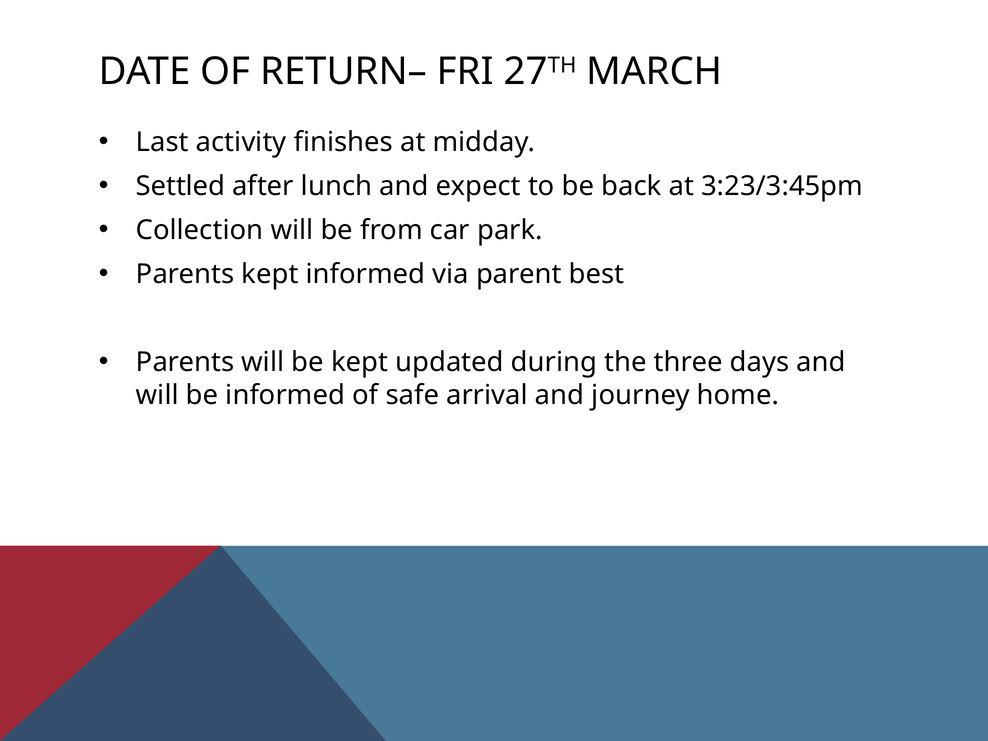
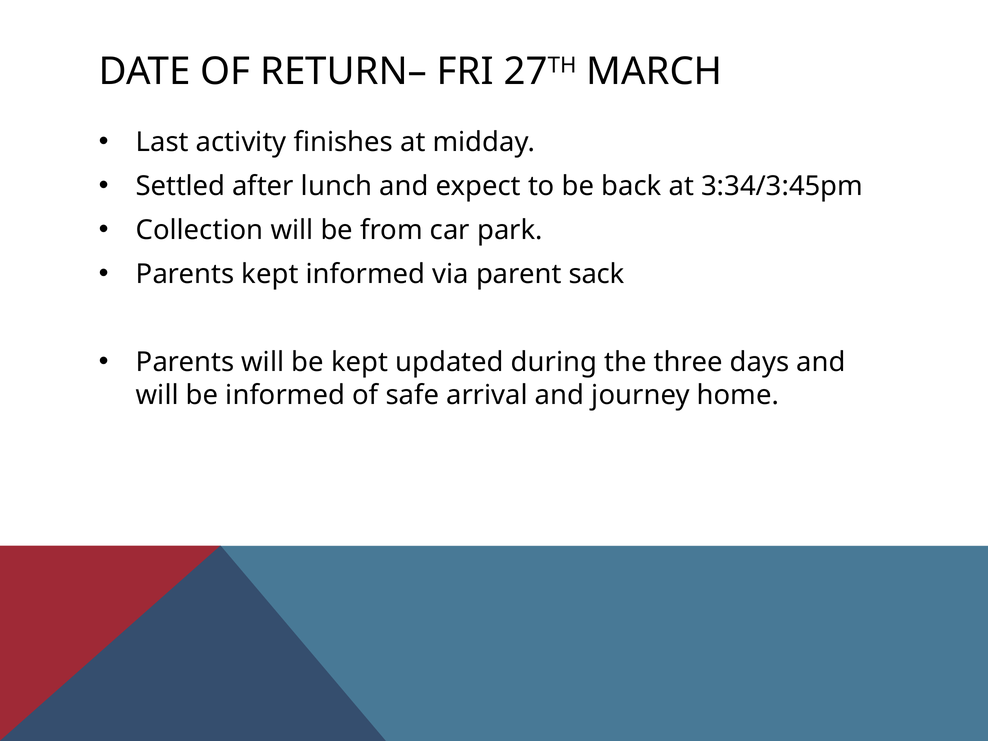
3:23/3:45pm: 3:23/3:45pm -> 3:34/3:45pm (782, 186)
best: best -> sack (597, 274)
